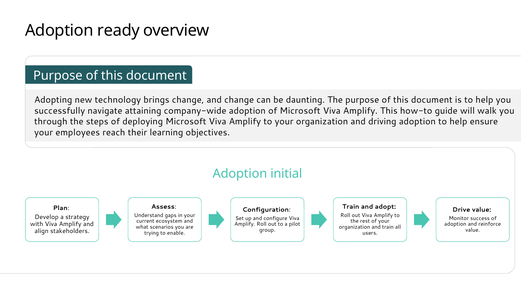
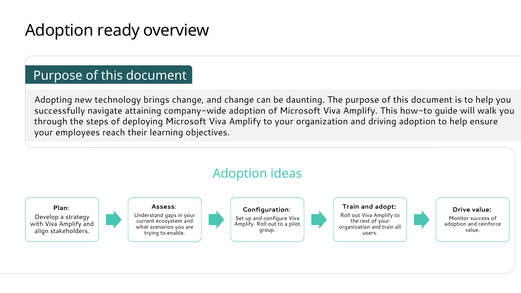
initial: initial -> ideas (286, 174)
